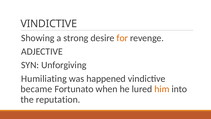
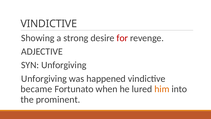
for colour: orange -> red (122, 38)
Humiliating: Humiliating -> Unforgiving (44, 78)
reputation: reputation -> prominent (58, 99)
